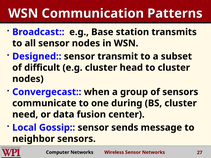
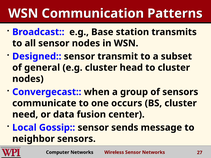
difficult: difficult -> general (42, 68)
during: during -> occurs (127, 103)
